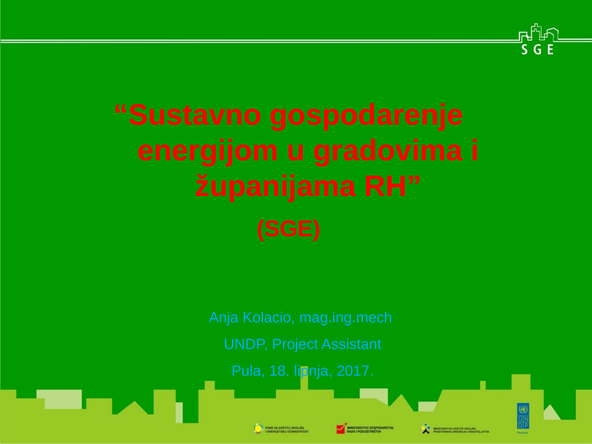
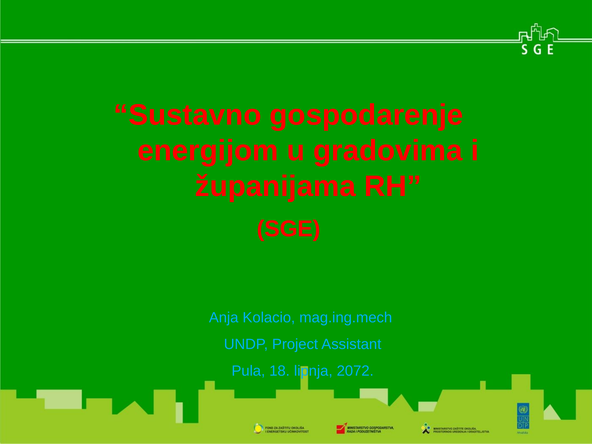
2017: 2017 -> 2072 (355, 371)
